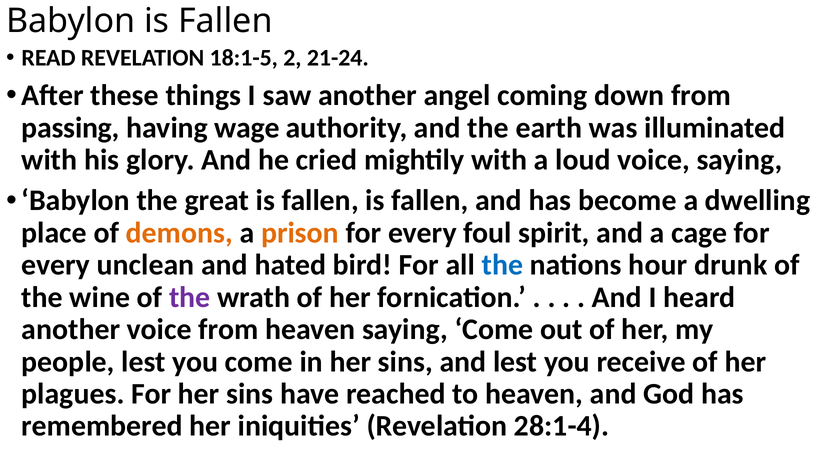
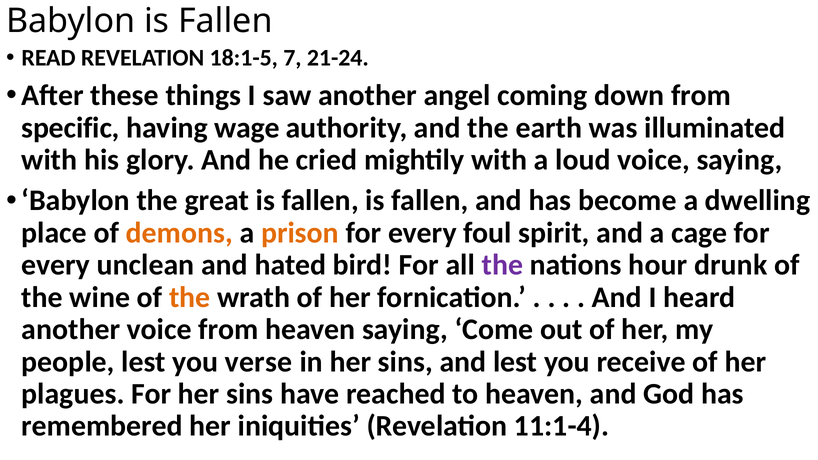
2: 2 -> 7 (292, 58)
passing: passing -> specific (70, 128)
the colour: blue -> purple (502, 265)
the colour: purple -> orange (190, 297)
you come: come -> verse (259, 362)
28:1-4: 28:1-4 -> 11:1-4 (561, 426)
